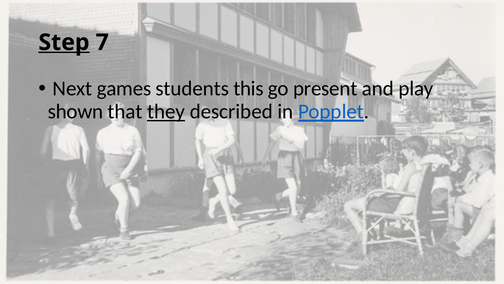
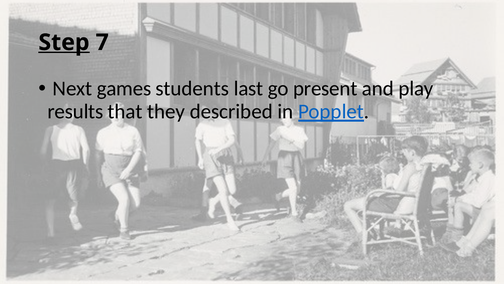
this: this -> last (249, 89)
shown: shown -> results (75, 112)
they underline: present -> none (166, 112)
